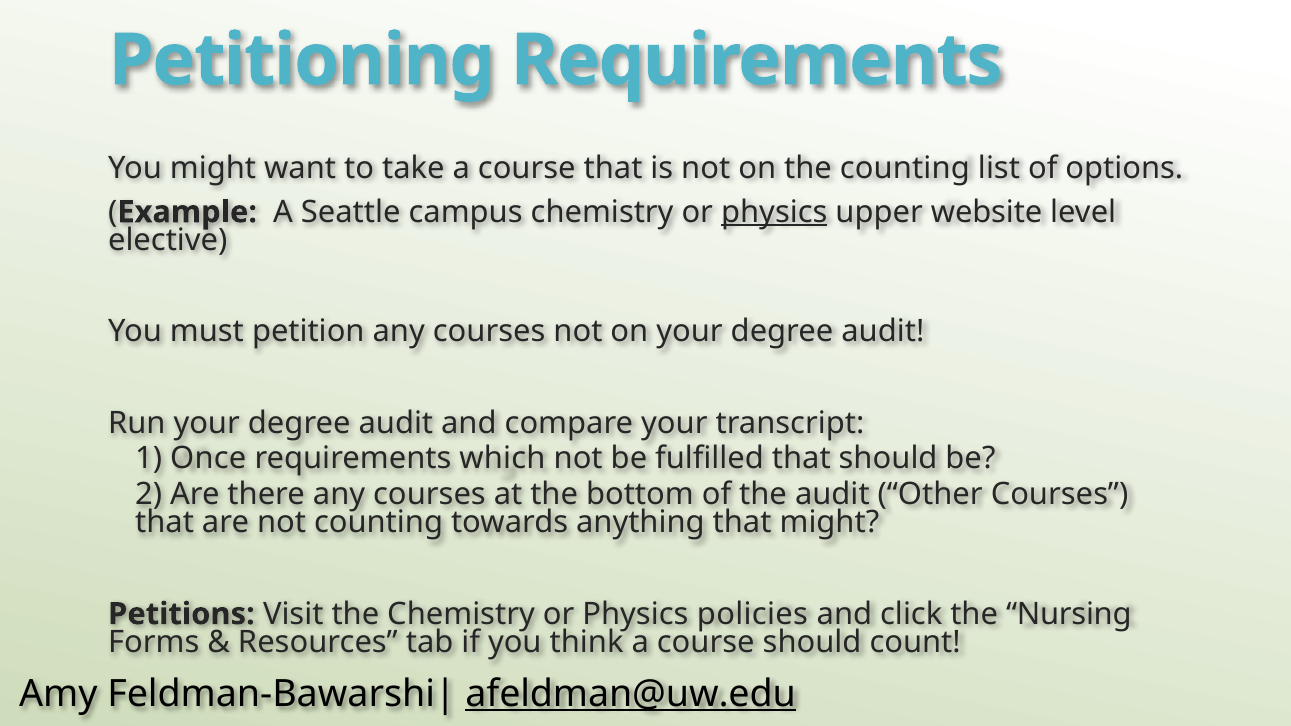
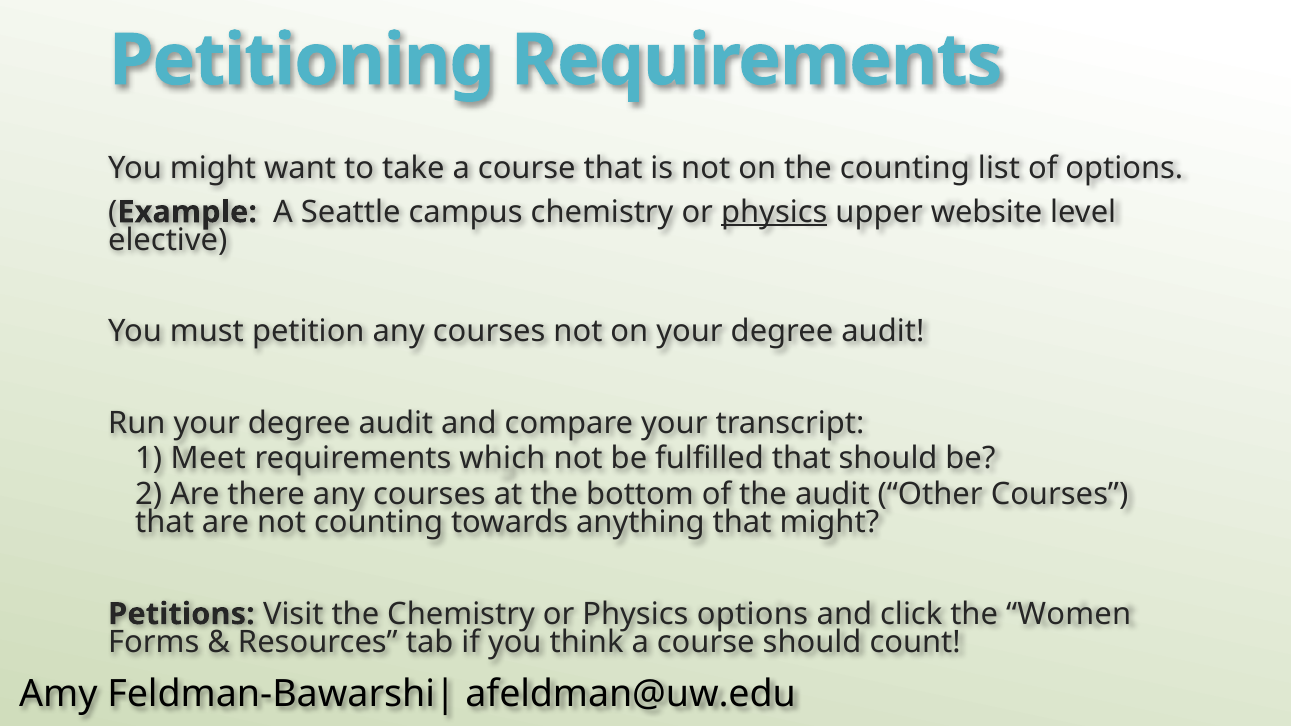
Once: Once -> Meet (208, 459)
Physics policies: policies -> options (752, 614)
Nursing: Nursing -> Women (1069, 614)
afeldman@uw.edu underline: present -> none (631, 694)
